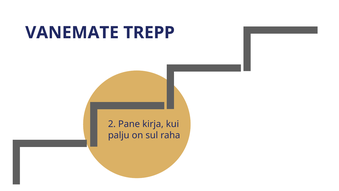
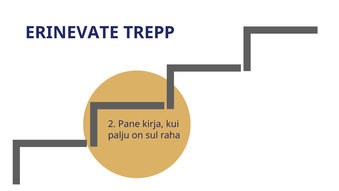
VANEMATE: VANEMATE -> ERINEVATE (72, 33)
